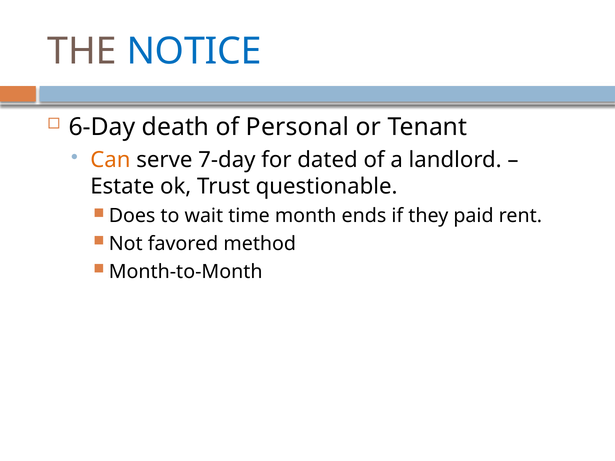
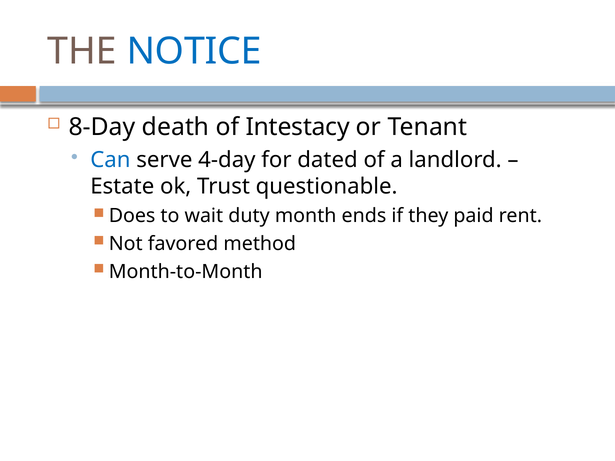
6-Day: 6-Day -> 8-Day (102, 127)
Personal: Personal -> Intestacy (298, 127)
Can colour: orange -> blue (110, 160)
7-day: 7-day -> 4-day (227, 160)
time: time -> duty (249, 216)
